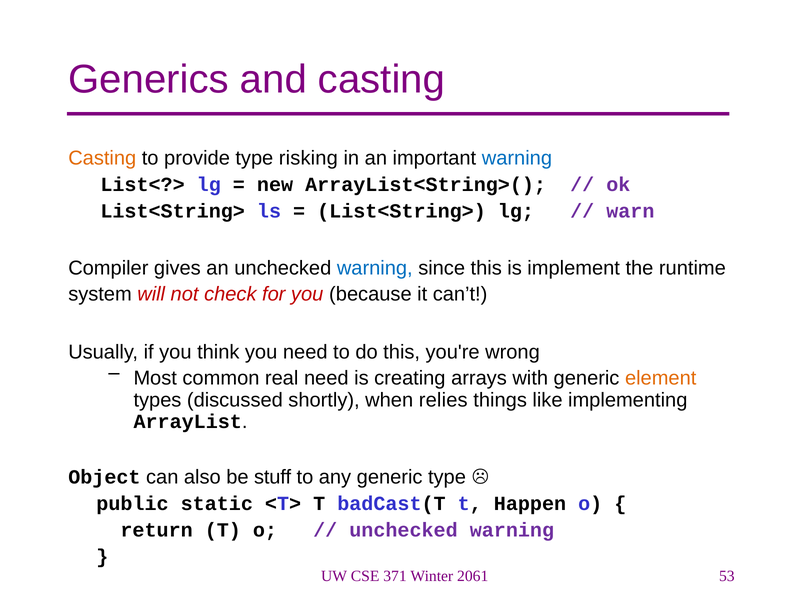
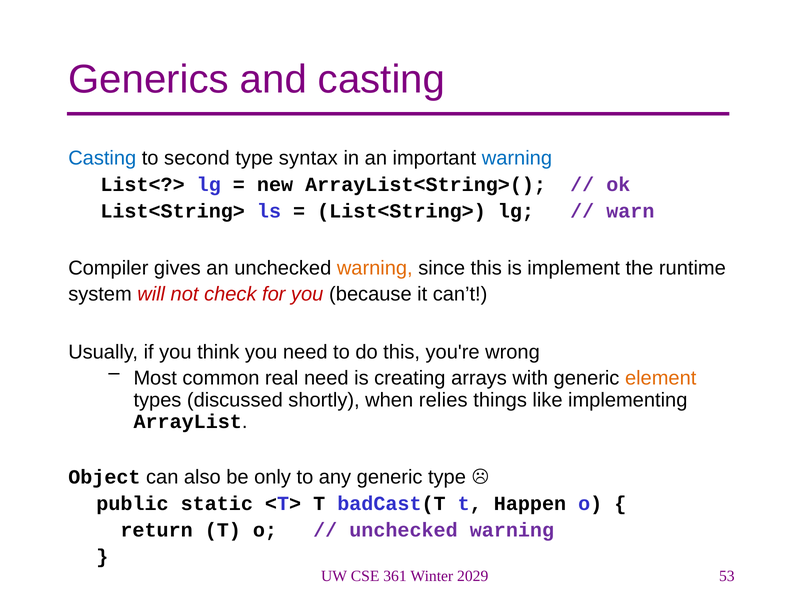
Casting colour: orange -> blue (102, 158)
provide: provide -> second (197, 158)
risking: risking -> syntax (308, 158)
warning colour: blue -> orange (375, 268)
stuff: stuff -> only (273, 477)
371: 371 -> 361 (395, 577)
2061: 2061 -> 2029 (473, 577)
